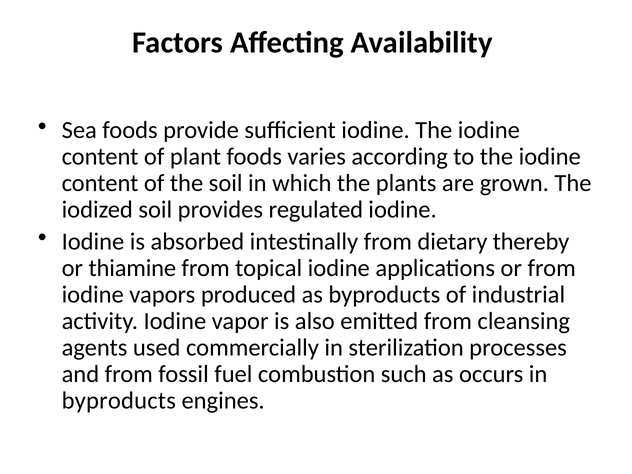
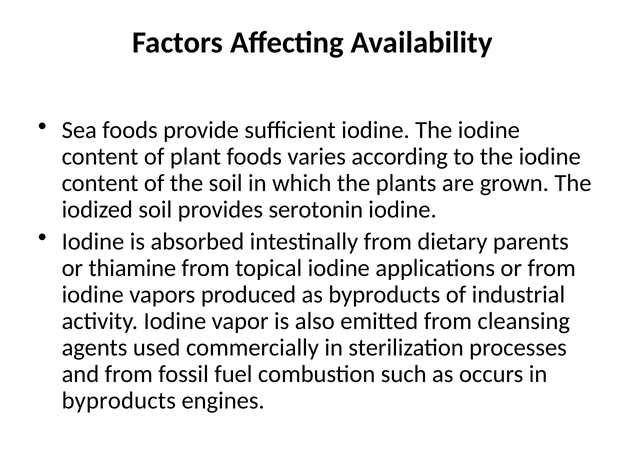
regulated: regulated -> serotonin (316, 210)
thereby: thereby -> parents (531, 241)
